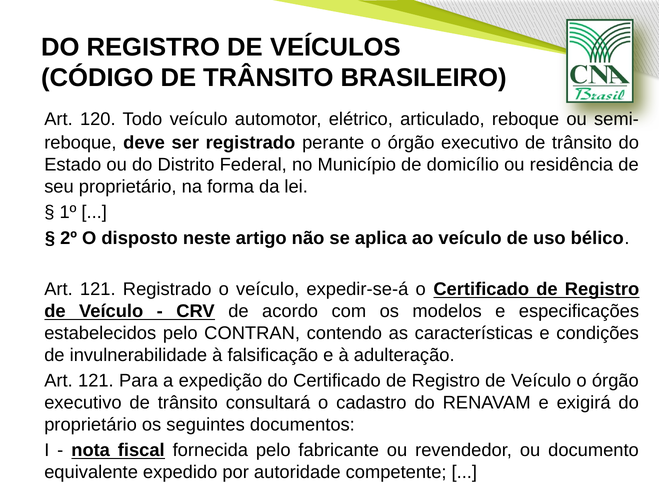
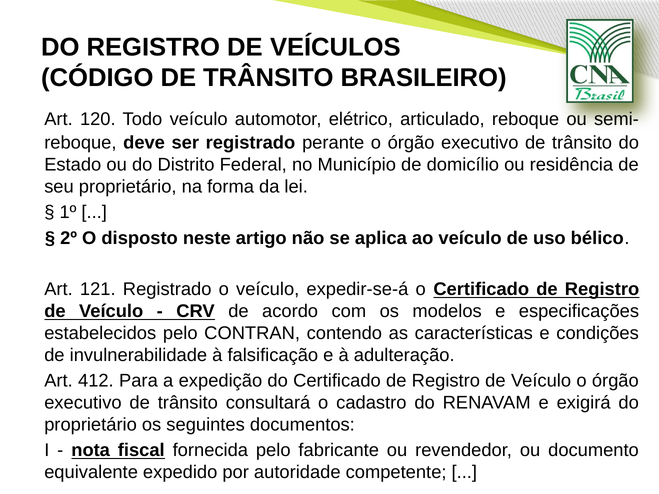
121: 121 -> 412 (96, 381)
